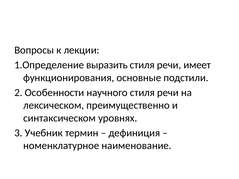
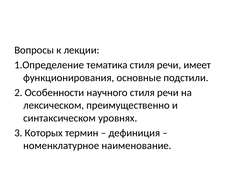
выразить: выразить -> тематика (107, 65)
Учебник: Учебник -> Которых (44, 133)
